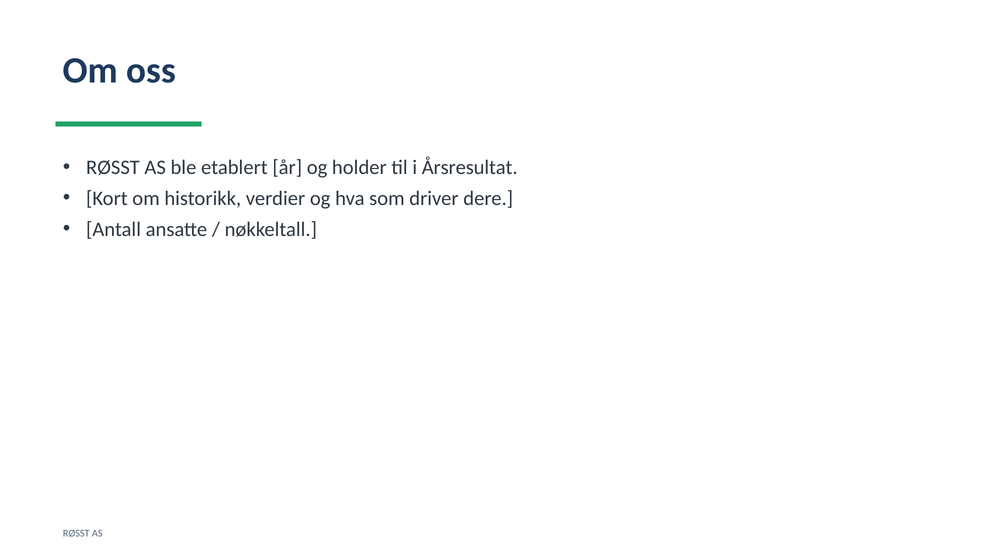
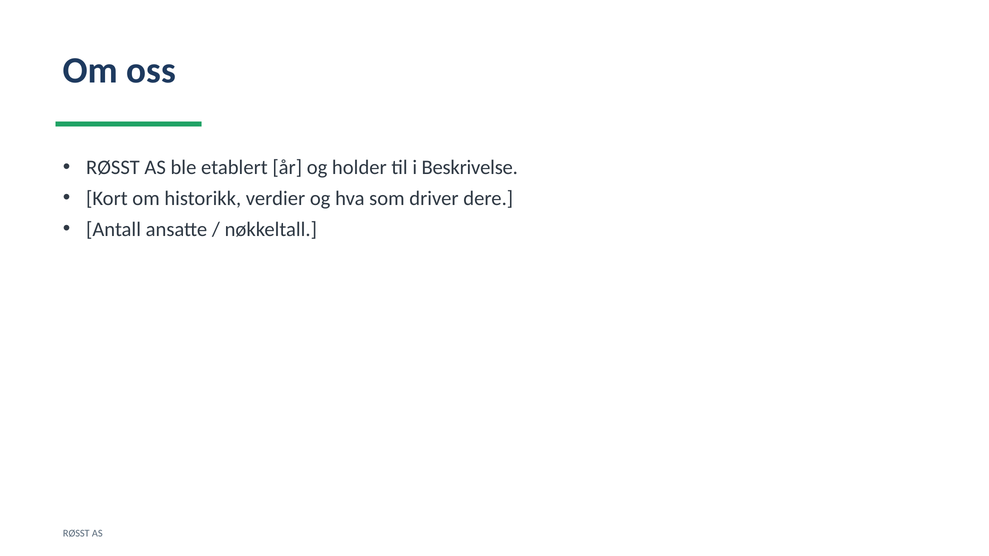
Årsresultat: Årsresultat -> Beskrivelse (470, 168)
